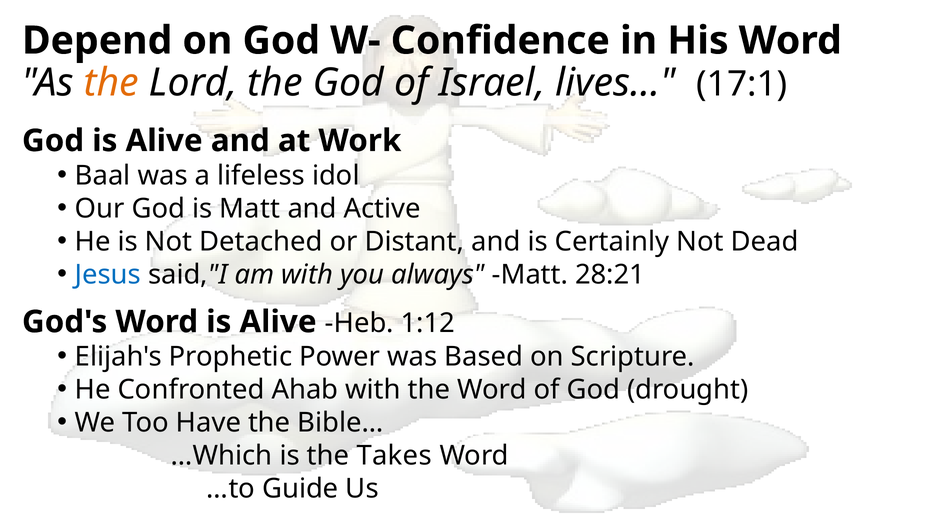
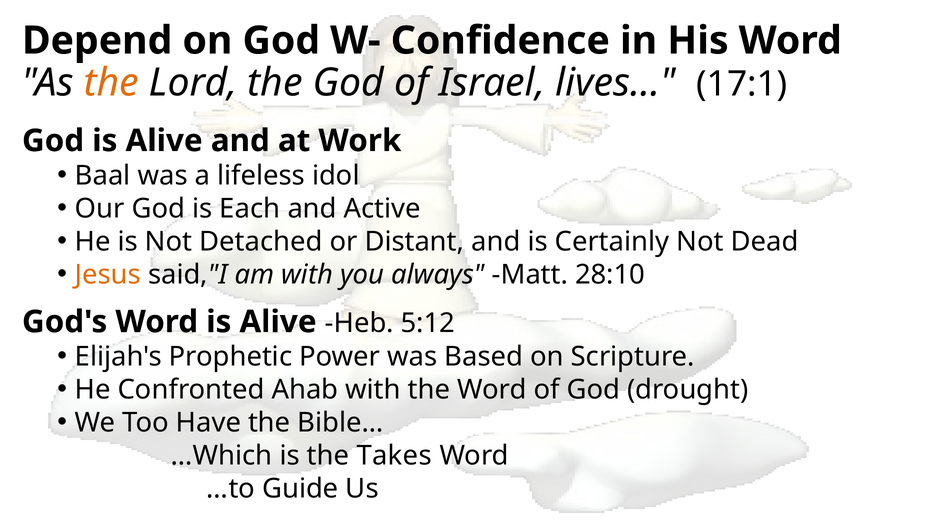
is Matt: Matt -> Each (250, 209)
Jesus colour: blue -> orange (108, 275)
28:21: 28:21 -> 28:10 (610, 275)
1:12: 1:12 -> 5:12 (428, 323)
